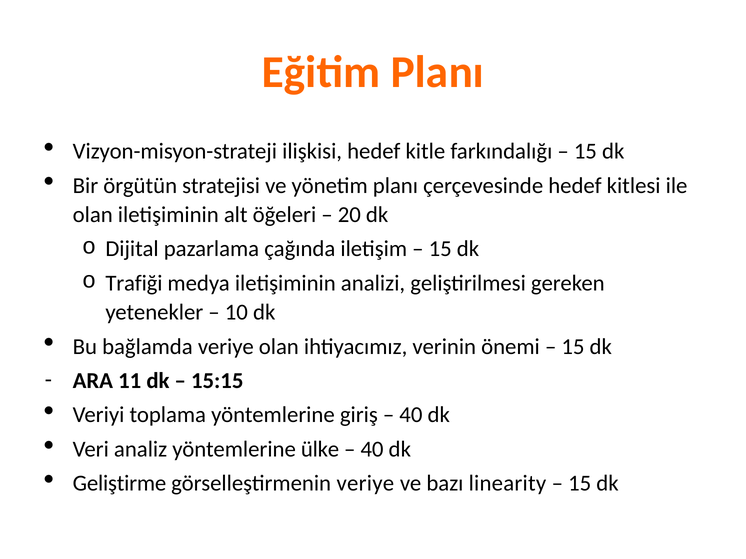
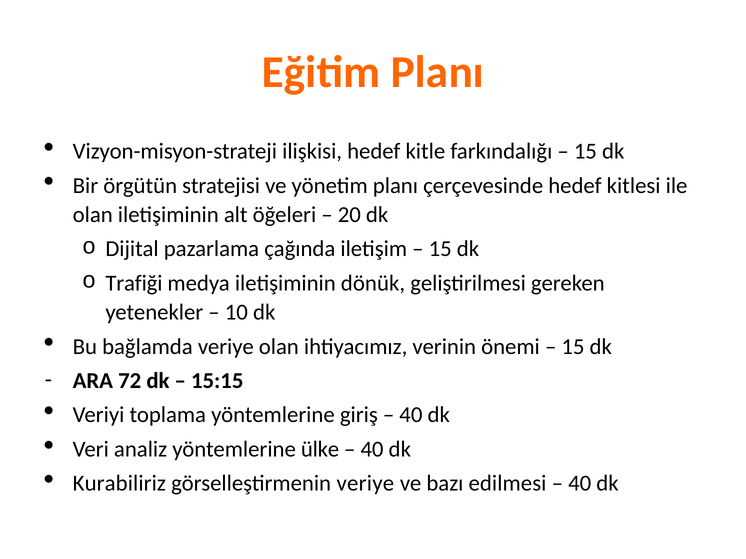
analizi: analizi -> dönük (373, 283)
11: 11 -> 72 (130, 381)
Geliştirme: Geliştirme -> Kurabiliriz (119, 484)
linearity: linearity -> edilmesi (508, 484)
15: 15 -> 40 (580, 484)
